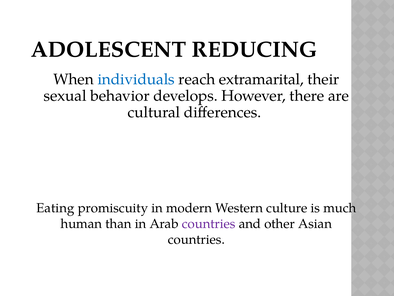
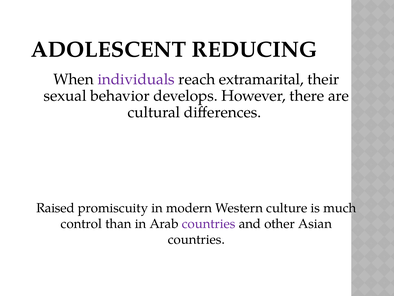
individuals colour: blue -> purple (136, 79)
Eating: Eating -> Raised (55, 208)
human: human -> control (81, 223)
